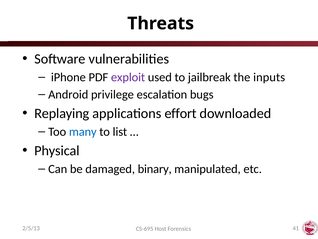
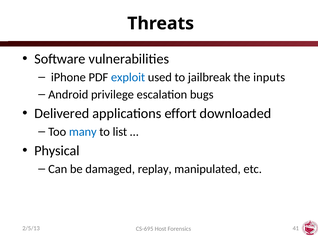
exploit colour: purple -> blue (128, 77)
Replaying: Replaying -> Delivered (62, 113)
binary: binary -> replay (155, 169)
